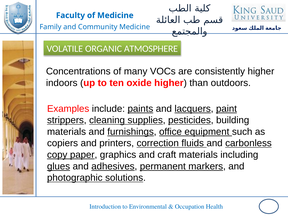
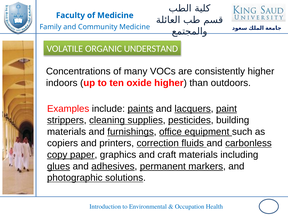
ATMOSPHERE: ATMOSPHERE -> UNDERSTAND (151, 49)
